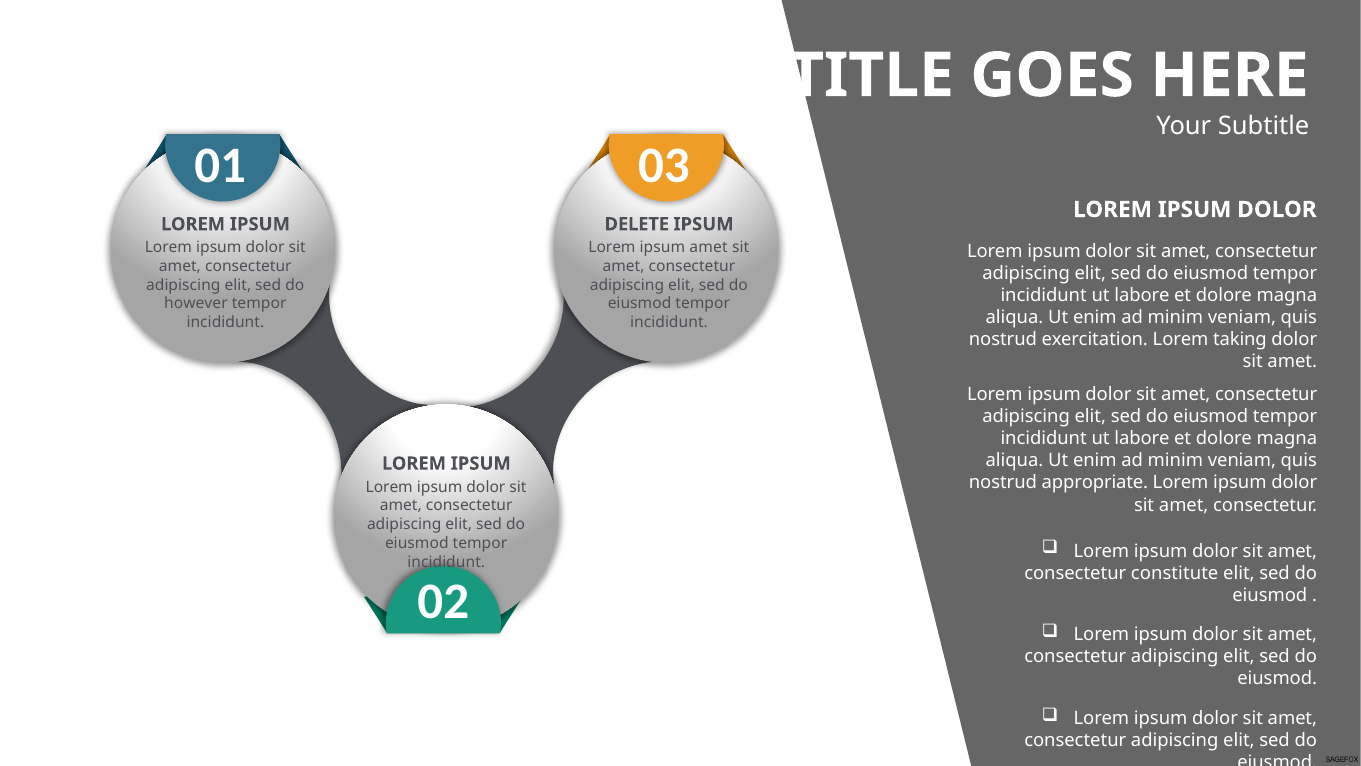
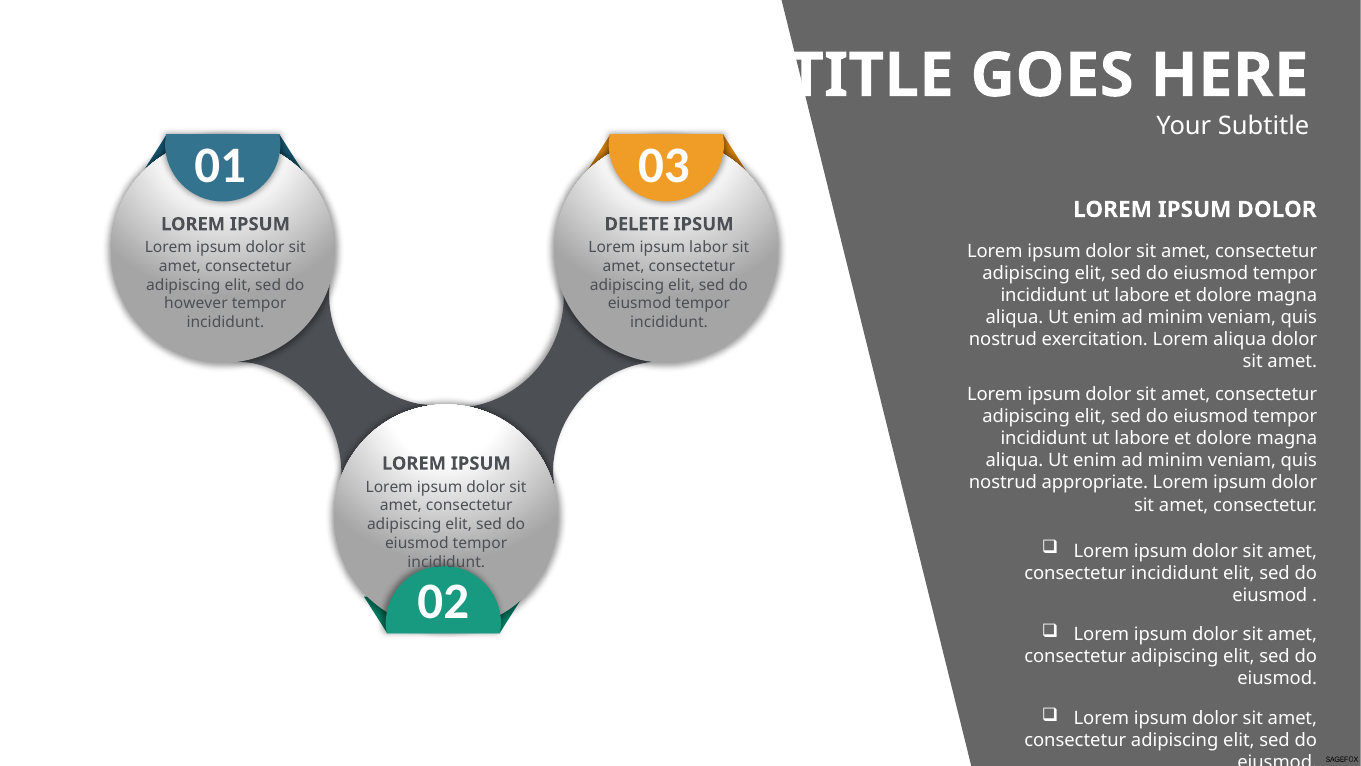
ipsum amet: amet -> labor (709, 247)
Lorem taking: taking -> aliqua (1240, 339)
consectetur constitute: constitute -> incididunt (1175, 573)
